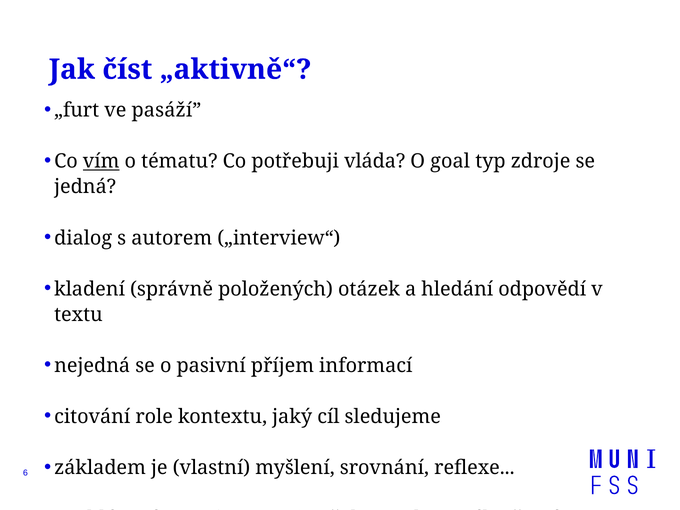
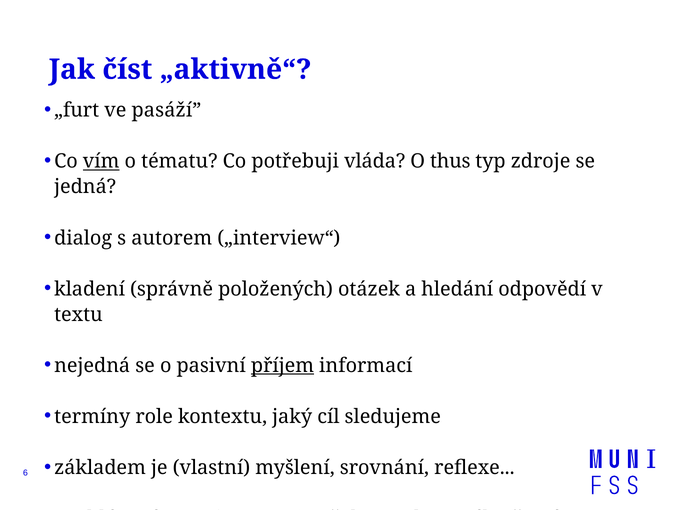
goal: goal -> thus (450, 161)
příjem underline: none -> present (283, 366)
citování: citování -> termíny (92, 417)
